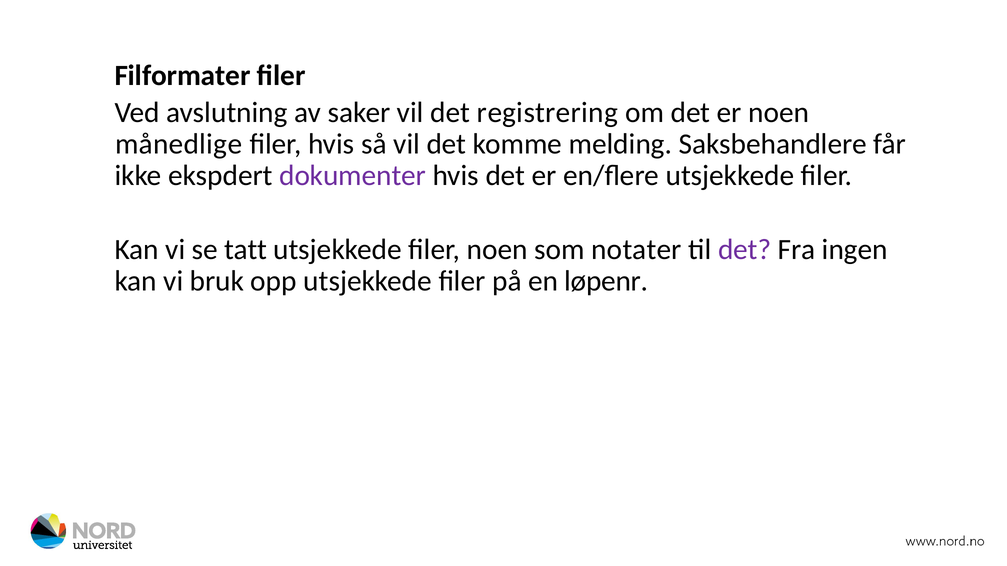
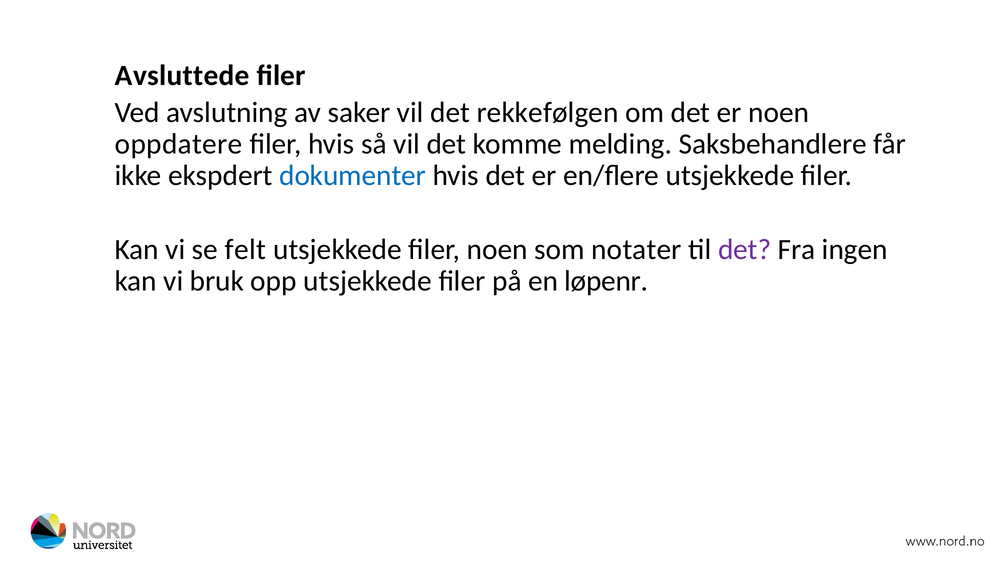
Filformater: Filformater -> Avsluttede (182, 76)
registrering: registrering -> rekkefølgen (548, 113)
månedlige: månedlige -> oppdatere (179, 144)
dokumenter colour: purple -> blue (353, 176)
tatt: tatt -> felt (245, 250)
